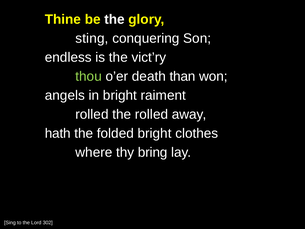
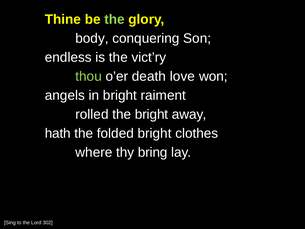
the colour: white -> light green (115, 19)
sting: sting -> body (92, 38)
than: than -> love (182, 76)
the rolled: rolled -> bright (152, 114)
